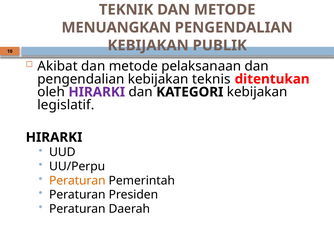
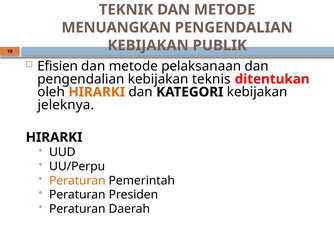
Akibat: Akibat -> Efisien (58, 66)
HIRARKI colour: purple -> orange (97, 92)
legislatif: legislatif -> jeleknya (66, 105)
